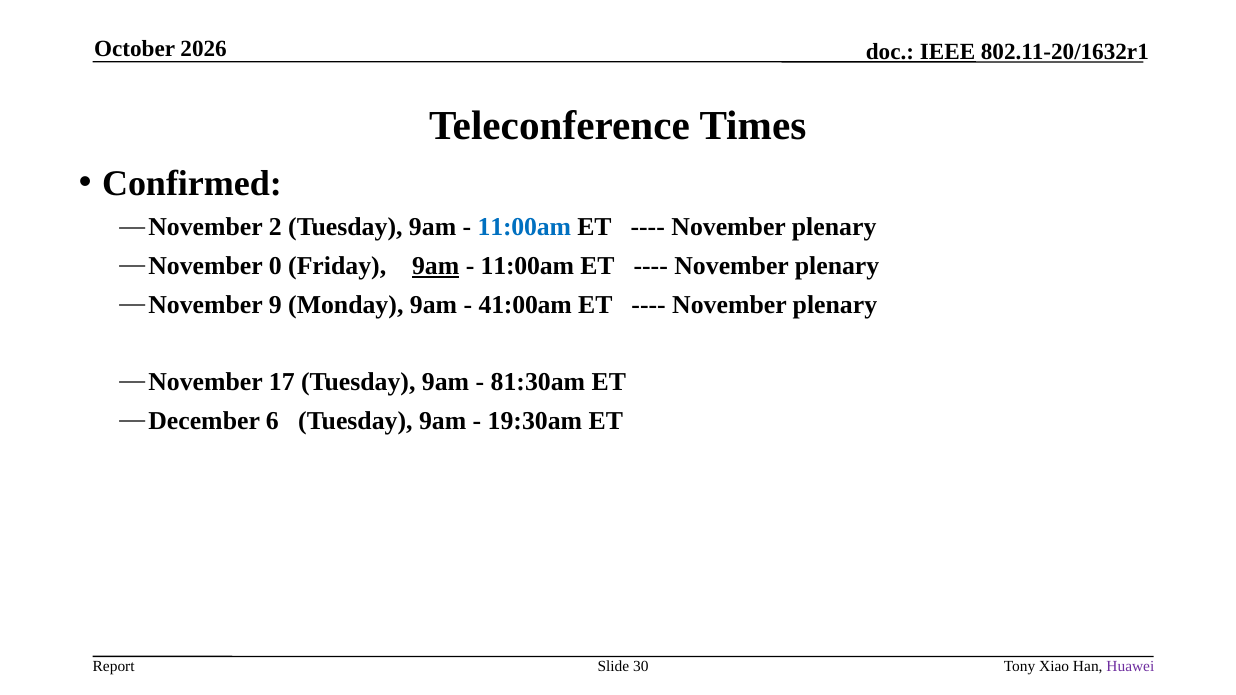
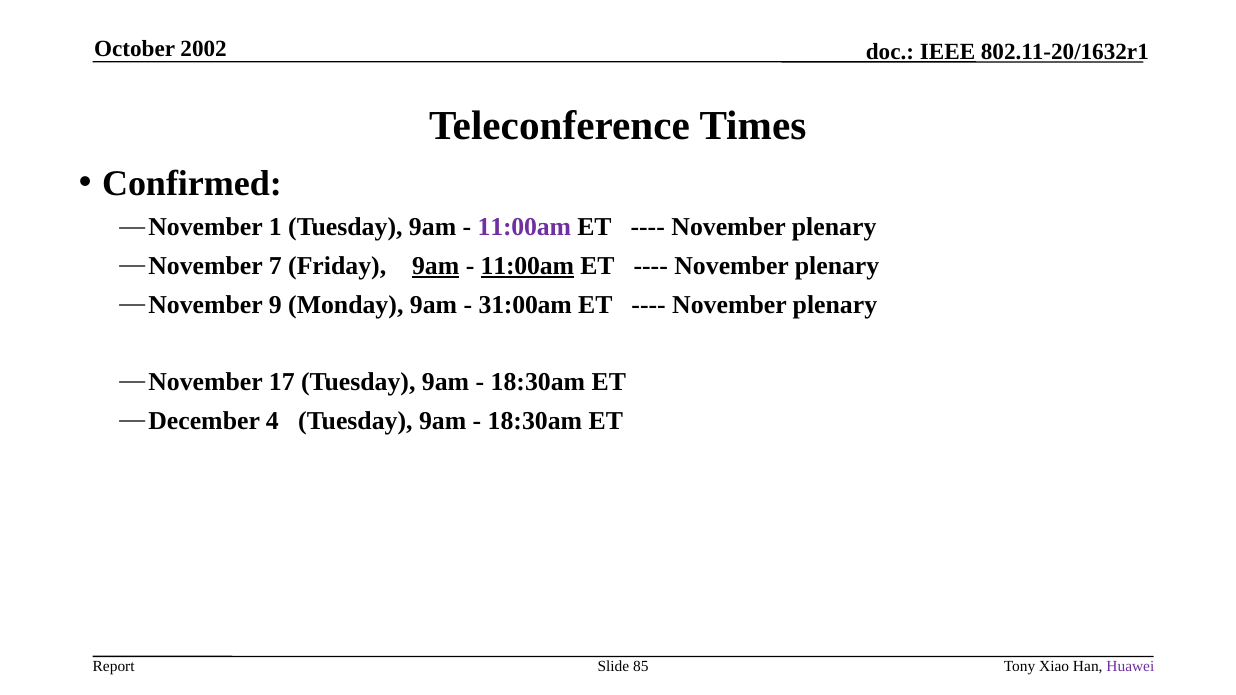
2026: 2026 -> 2002 (204, 49)
2: 2 -> 1 (275, 227)
11:00am colour: blue -> purple (524, 227)
0: 0 -> 7 (275, 266)
11:00am underline: none -> present (527, 266)
41:00am: 41:00am -> 31:00am (525, 305)
81:30am: 81:30am -> 18:30am (538, 382)
6: 6 -> 4 (272, 421)
19:30am: 19:30am -> 18:30am (535, 421)
30: 30 -> 85 (641, 667)
